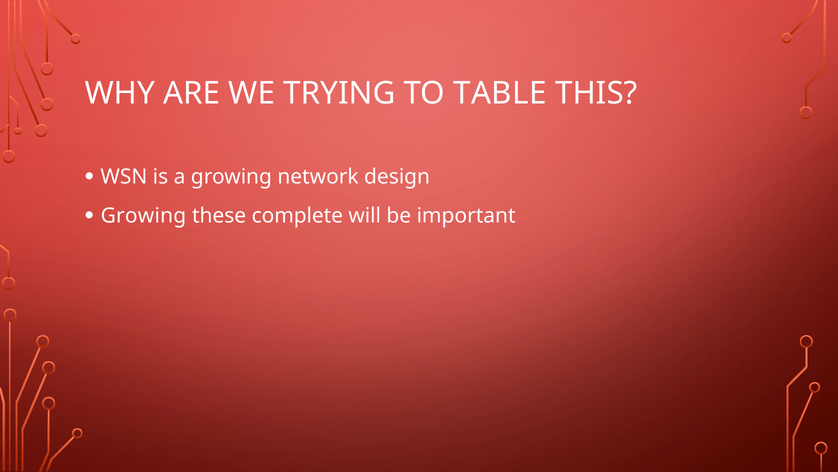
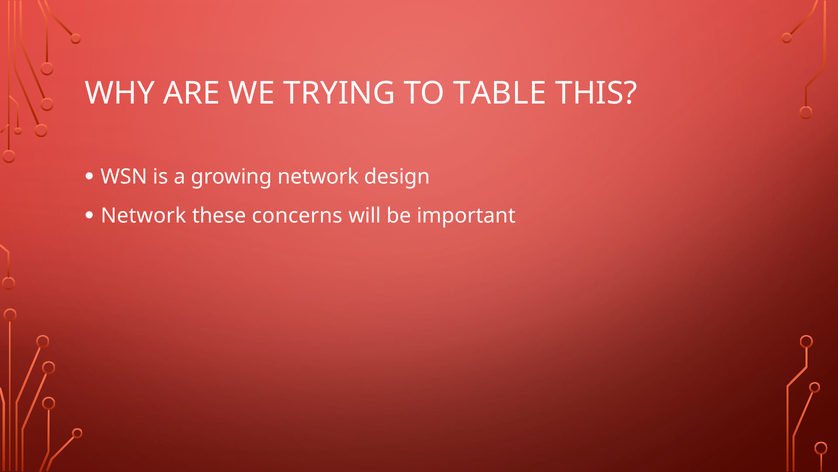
Growing: Growing -> Network (143, 216)
complete: complete -> concerns (297, 216)
